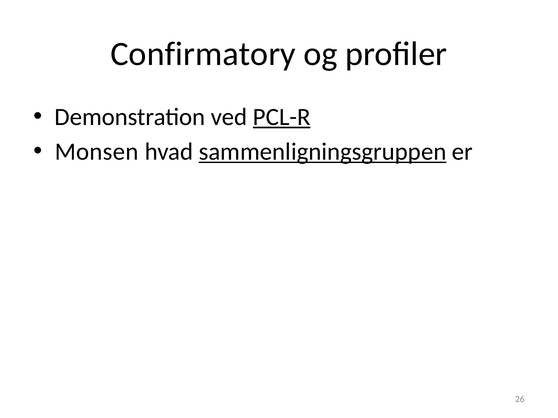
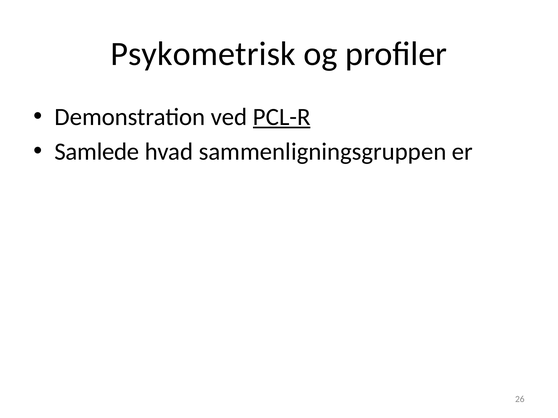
Confirmatory: Confirmatory -> Psykometrisk (203, 54)
Monsen: Monsen -> Samlede (97, 152)
sammenligningsgruppen underline: present -> none (323, 152)
